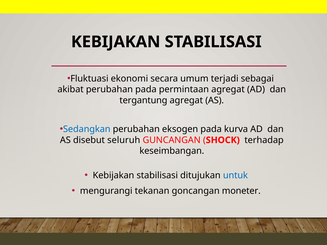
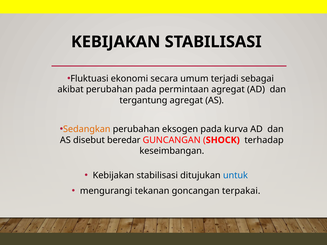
Sedangkan colour: blue -> orange (87, 129)
seluruh: seluruh -> beredar (124, 140)
moneter: moneter -> terpakai (241, 191)
